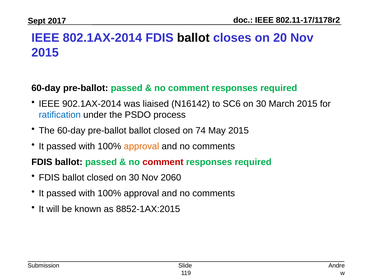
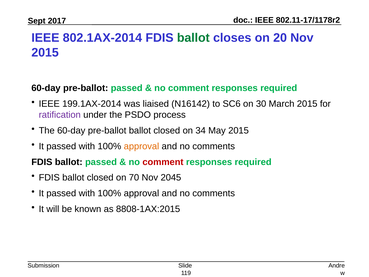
ballot colour: black -> green (193, 38)
902.1AX-2014: 902.1AX-2014 -> 199.1AX-2014 (92, 104)
ratification colour: blue -> purple (60, 115)
74: 74 -> 34 (201, 130)
closed on 30: 30 -> 70 (134, 178)
2060: 2060 -> 2045 (171, 178)
8852-1AX:2015: 8852-1AX:2015 -> 8808-1AX:2015 (148, 209)
